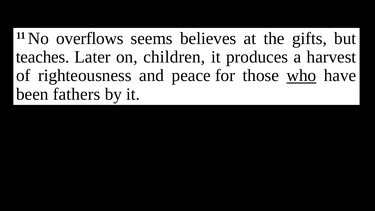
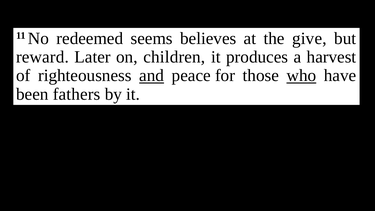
overflows: overflows -> redeemed (90, 38)
gifts: gifts -> give (309, 38)
teaches: teaches -> reward (42, 57)
and underline: none -> present (152, 76)
